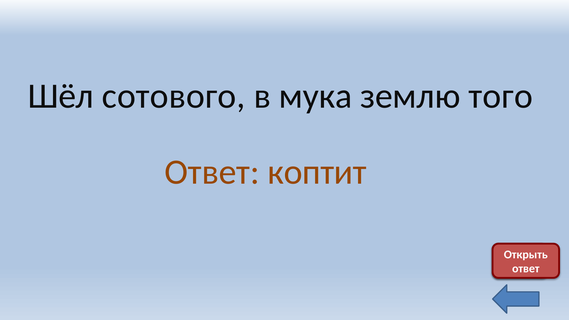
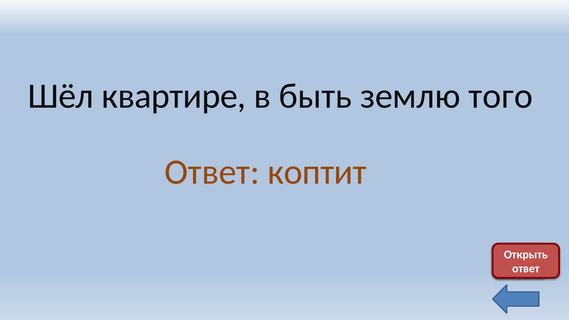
сотового: сотового -> квартире (174, 96)
мука: мука -> быть (315, 96)
